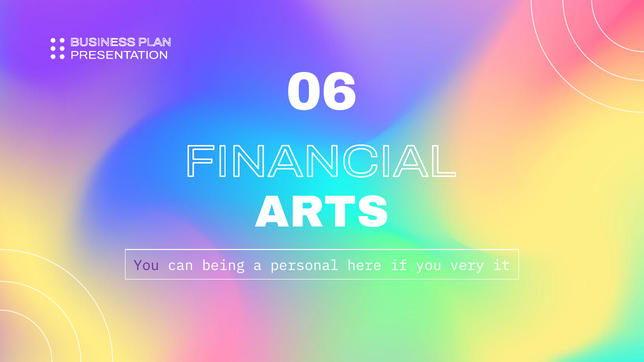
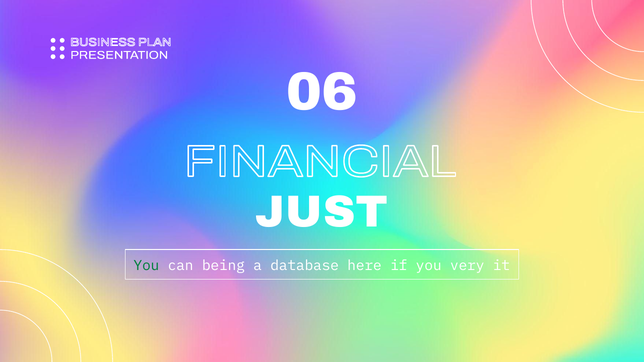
ARTS: ARTS -> JUST (322, 212)
You colour: purple -> green (146, 266)
personal: personal -> database (305, 266)
